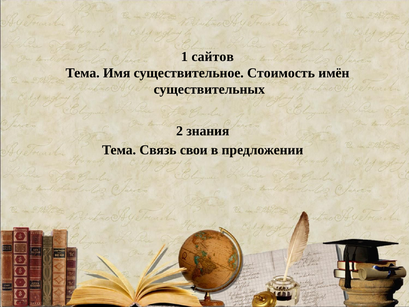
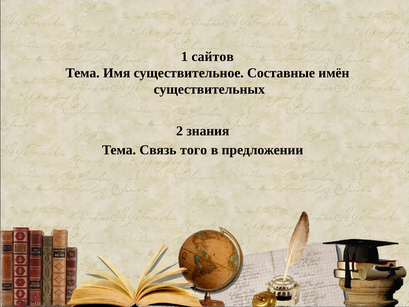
Стоимость: Стоимость -> Составные (281, 73)
свои: свои -> того (194, 150)
